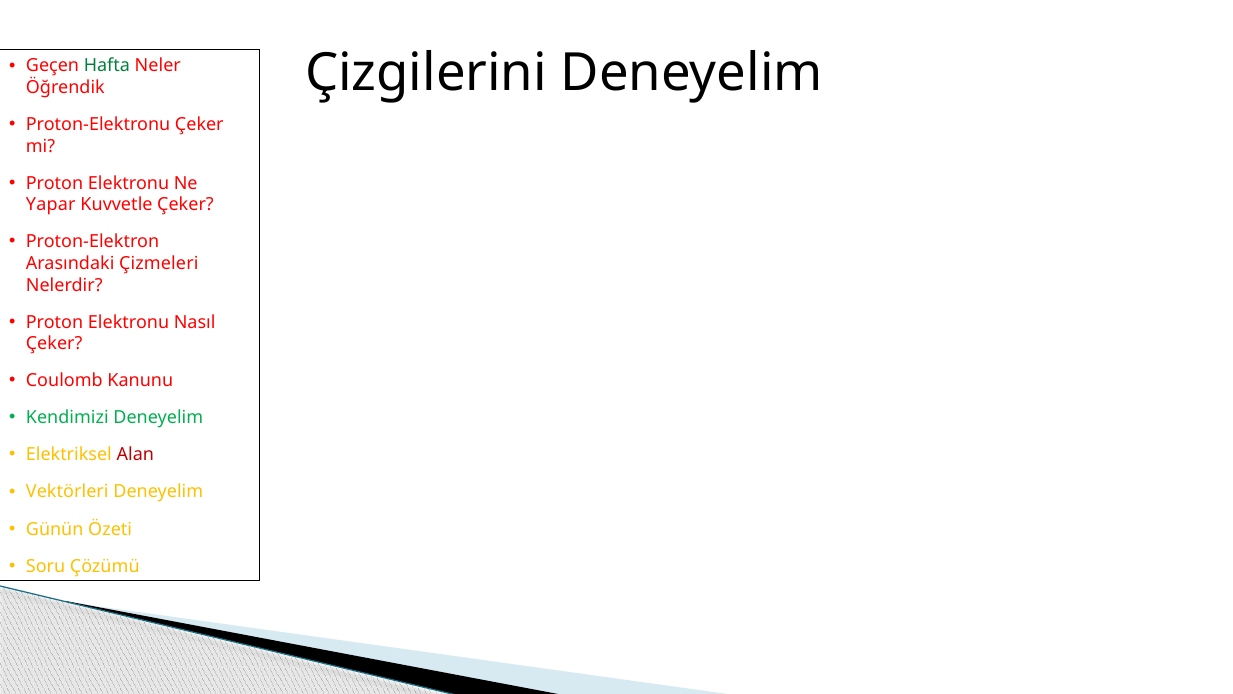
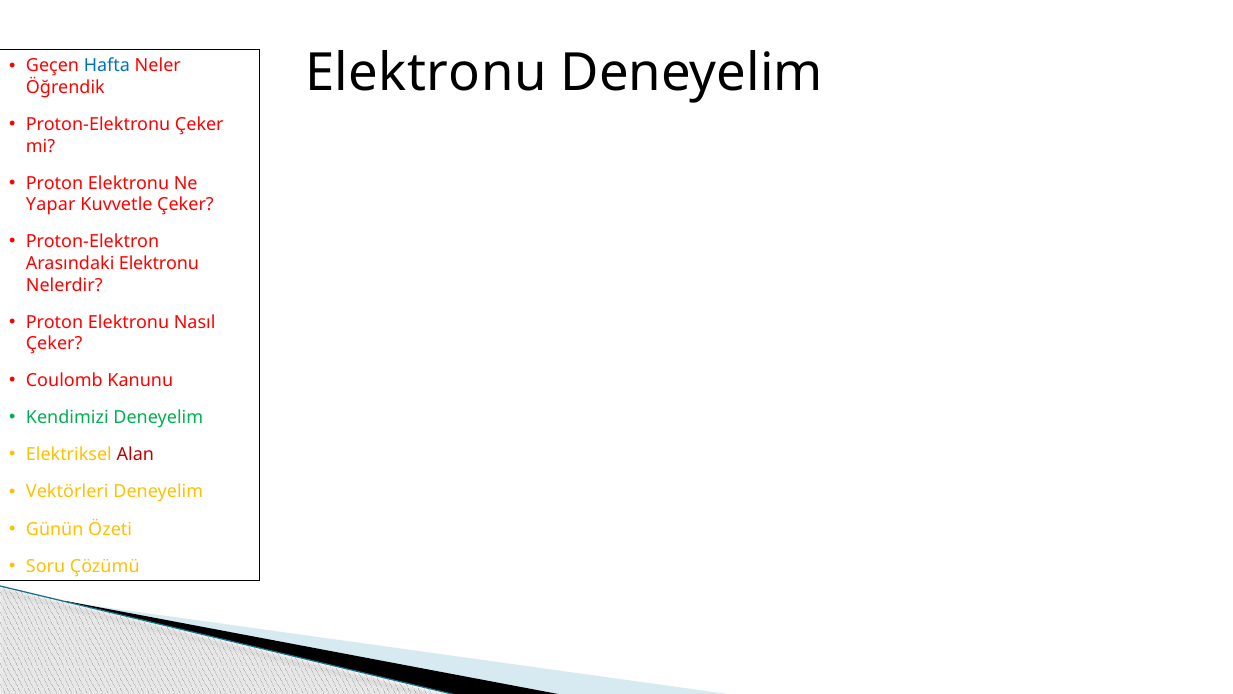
Hafta colour: green -> blue (107, 66)
Çizgilerini: Çizgilerini -> Elektronu (426, 73)
Arasındaki Çizmeleri: Çizmeleri -> Elektronu (159, 263)
